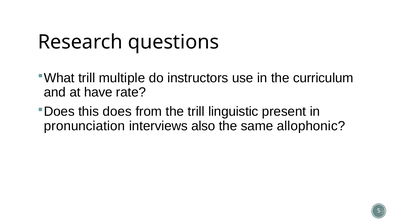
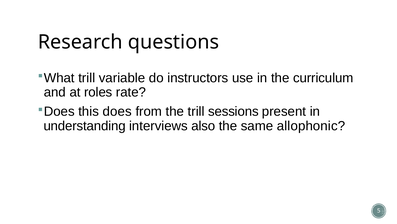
multiple: multiple -> variable (122, 78)
have: have -> roles (98, 92)
linguistic: linguistic -> sessions (233, 111)
pronunciation: pronunciation -> understanding (85, 126)
